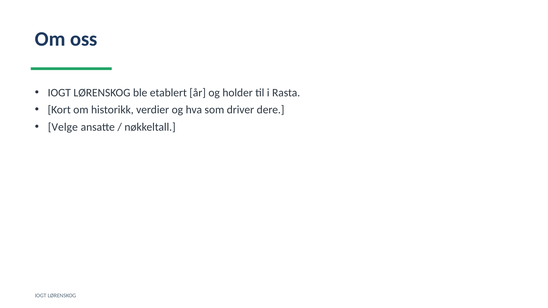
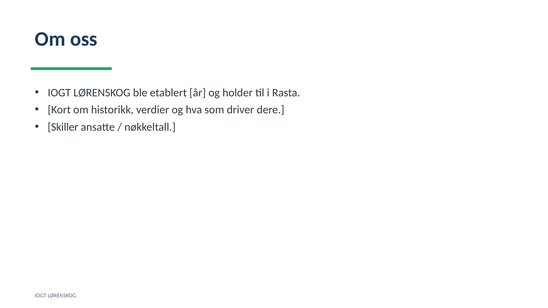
Velge: Velge -> Skiller (63, 127)
